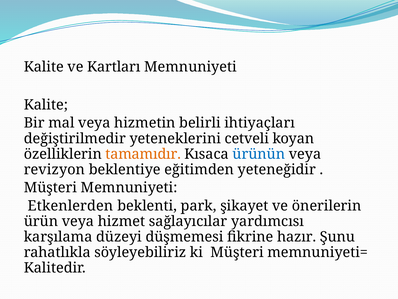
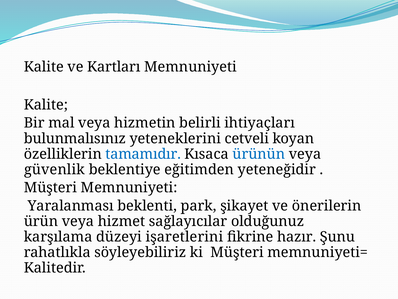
değiştirilmedir: değiştirilmedir -> bulunmalısınız (75, 138)
tamamıdır colour: orange -> blue (143, 154)
revizyon: revizyon -> güvenlik (54, 169)
Etkenlerden: Etkenlerden -> Yaralanması (71, 205)
yardımcısı: yardımcısı -> olduğunuz (268, 221)
düşmemesi: düşmemesi -> işaretlerini (184, 237)
